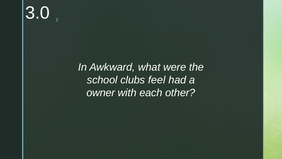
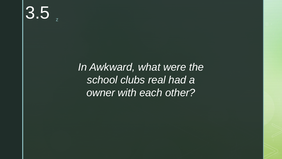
3.0: 3.0 -> 3.5 (37, 13)
feel: feel -> real (157, 80)
